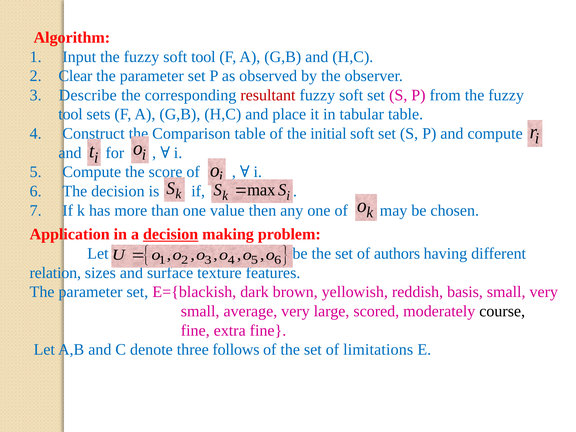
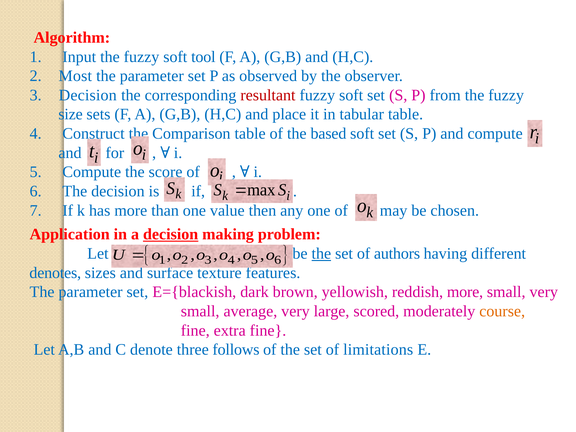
Clear: Clear -> Most (75, 76)
Describe: Describe -> Decision (88, 95)
tool: tool -> size (71, 114)
initial: initial -> based (328, 134)
the underline: none -> present (321, 254)
relation: relation -> denotes (55, 273)
reddish basis: basis -> more (465, 292)
course colour: black -> orange (502, 311)
